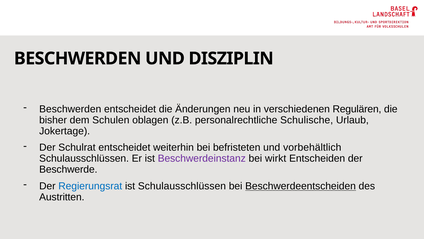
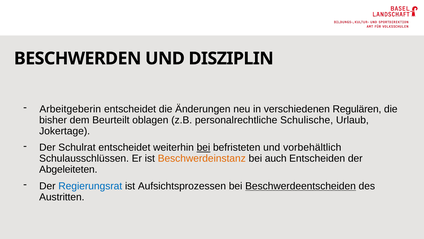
Beschwerden: Beschwerden -> Arbeitgeberin (70, 109)
Schulen: Schulen -> Beurteilt (111, 120)
bei underline: none -> present (203, 147)
Beschwerdeinstanz colour: purple -> orange (202, 158)
wirkt: wirkt -> auch (276, 158)
Beschwerde: Beschwerde -> Abgeleiteten (68, 169)
ist Schulausschlüssen: Schulausschlüssen -> Aufsichtsprozessen (182, 186)
